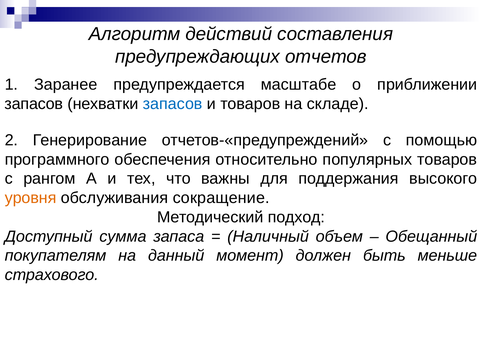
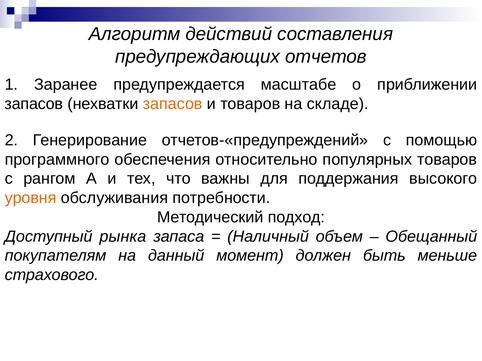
запасов colour: blue -> orange (173, 104)
сокращение: сокращение -> потребности (221, 198)
сумма: сумма -> рынка (123, 237)
